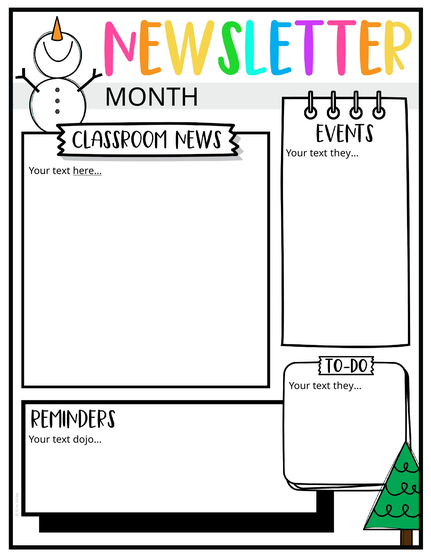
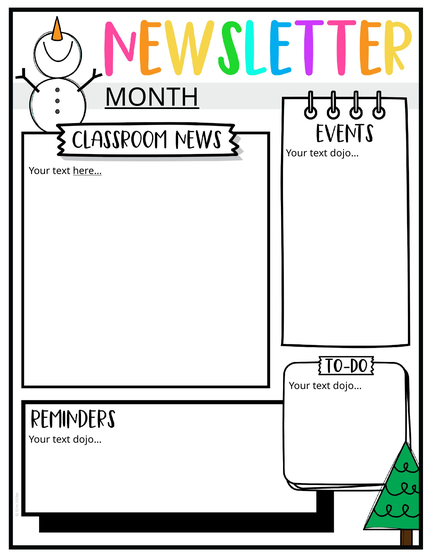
MONTH underline: none -> present (152, 97)
they…: they… -> dojo… (344, 153)
they…: they… -> dojo… (347, 386)
